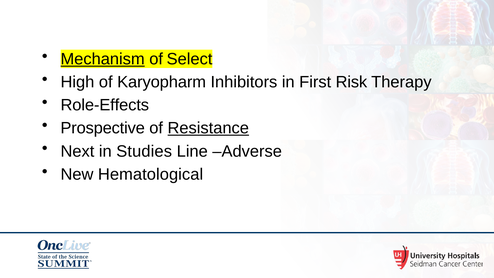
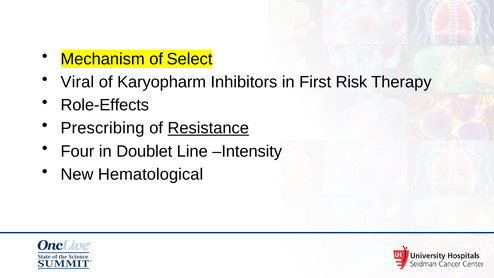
Mechanism underline: present -> none (103, 59)
High: High -> Viral (77, 82)
Prospective: Prospective -> Prescribing (103, 128)
Next: Next -> Four (77, 151)
Studies: Studies -> Doublet (144, 151)
Adverse: Adverse -> Intensity (247, 151)
